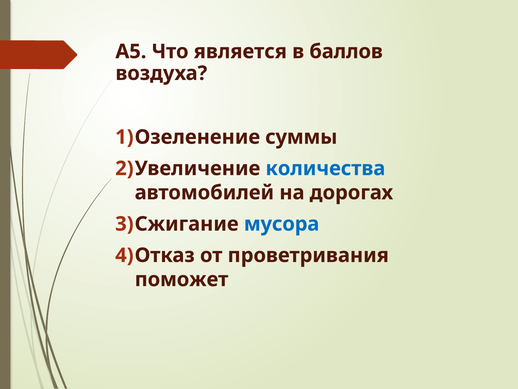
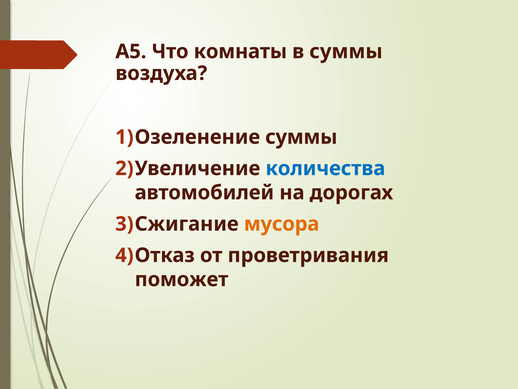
является: является -> комнаты (240, 51)
в баллов: баллов -> суммы (346, 51)
мусора colour: blue -> orange (282, 224)
